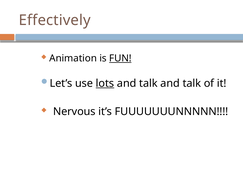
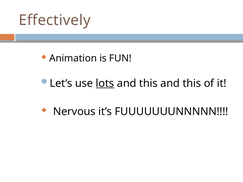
FUN underline: present -> none (120, 58)
talk: talk -> this (148, 83)
talk: talk -> this (192, 83)
